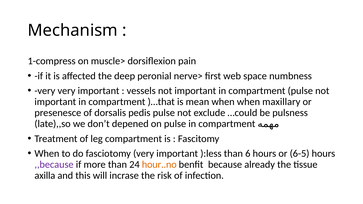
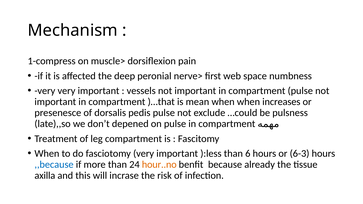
maxillary: maxillary -> increases (281, 102)
6-5: 6-5 -> 6-3 (300, 154)
,,because colour: purple -> blue (54, 165)
